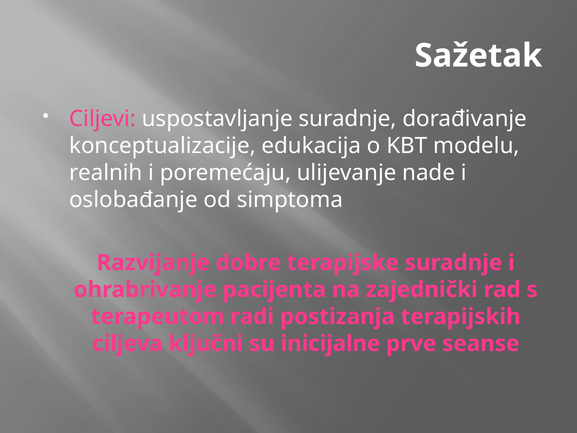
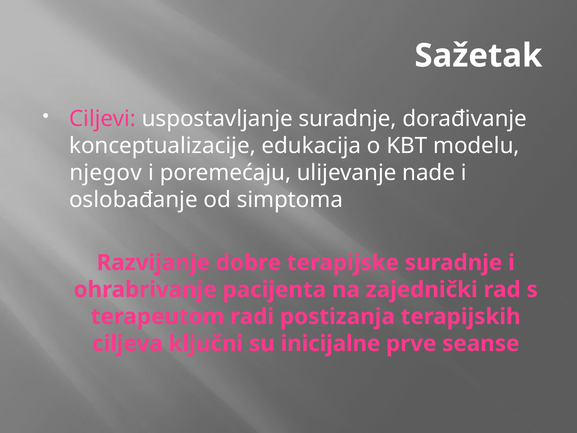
realnih: realnih -> njegov (106, 173)
